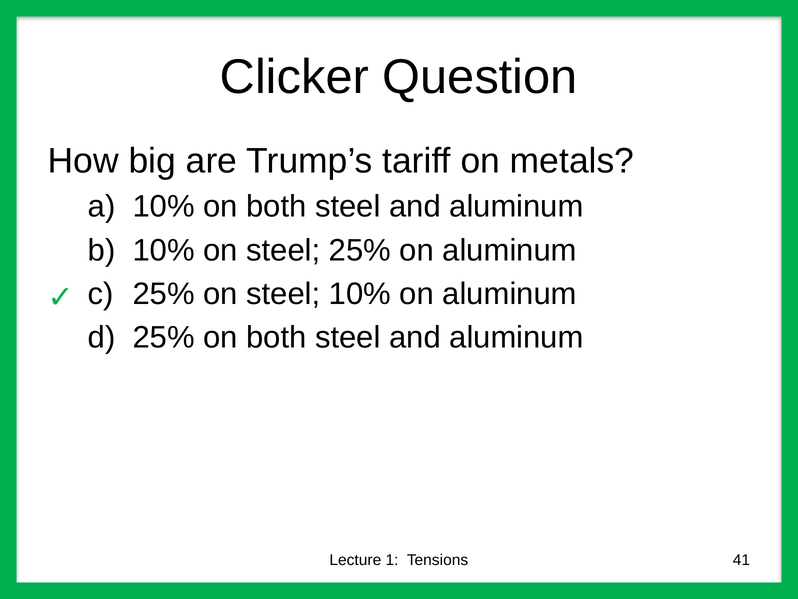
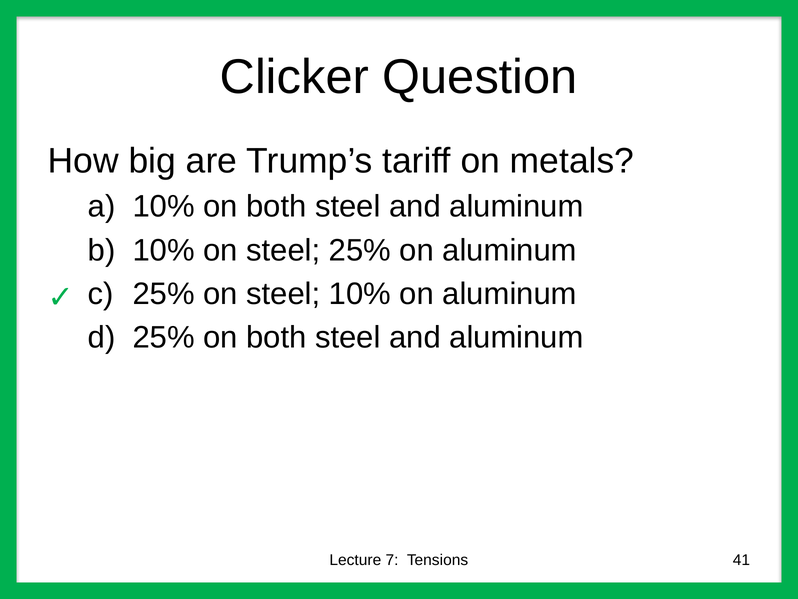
1: 1 -> 7 (392, 559)
